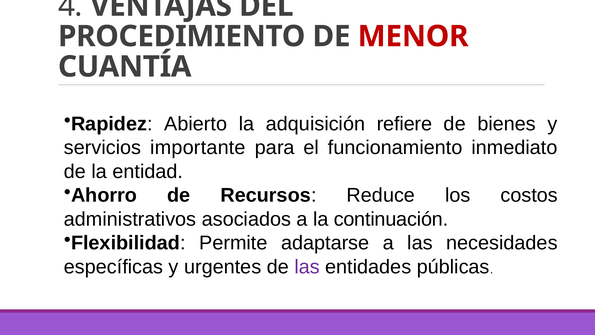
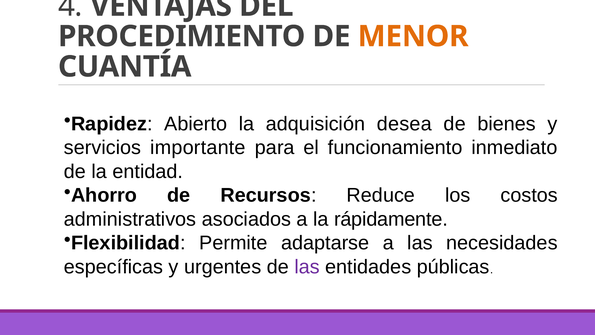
MENOR colour: red -> orange (413, 36)
refiere: refiere -> desea (404, 124)
continuación: continuación -> rápidamente (391, 219)
